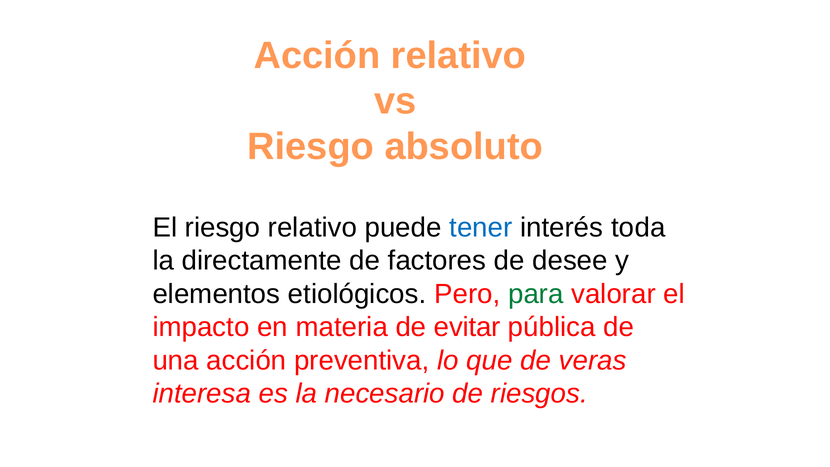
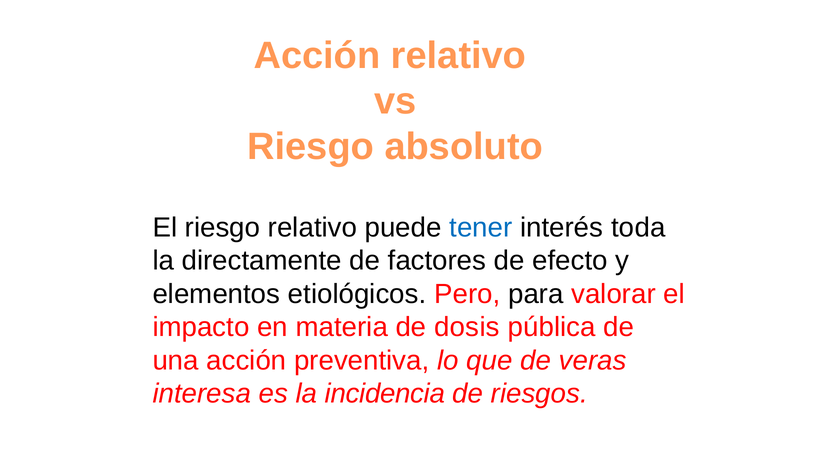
desee: desee -> efecto (570, 261)
para colour: green -> black (536, 294)
evitar: evitar -> dosis (467, 327)
necesario: necesario -> incidencia (385, 394)
